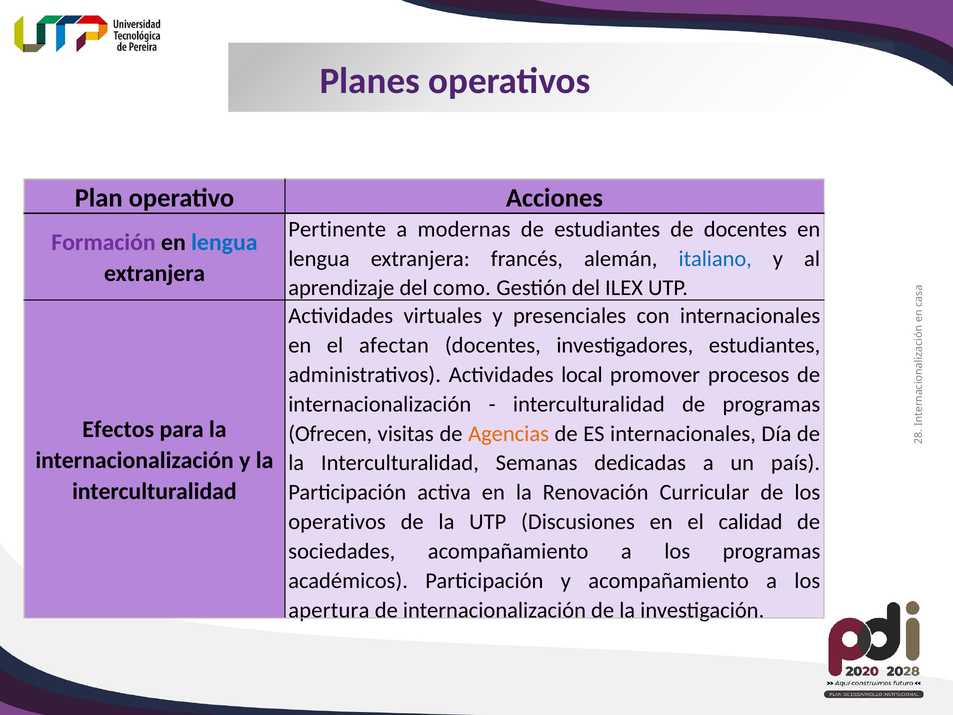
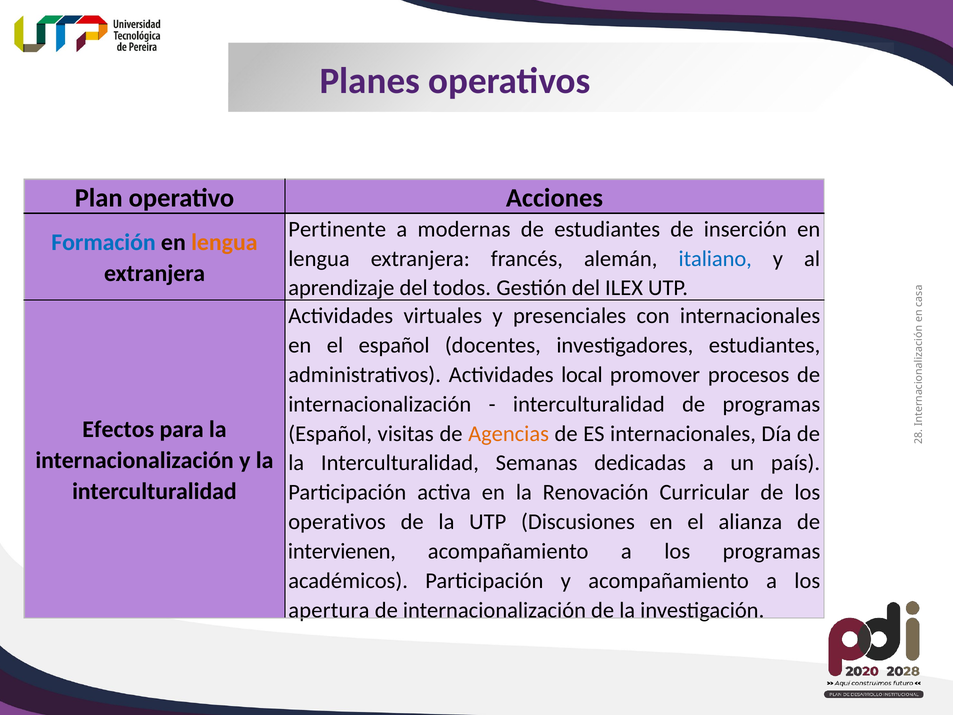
de docentes: docentes -> inserción (745, 229)
Formación colour: purple -> blue (104, 242)
lengua colour: blue -> orange (224, 242)
como: como -> todos (462, 288)
el afectan: afectan -> español (394, 345)
Ofrecen: Ofrecen -> Español (330, 433)
calidad: calidad -> alianza (750, 522)
sociedades: sociedades -> intervienen (342, 551)
